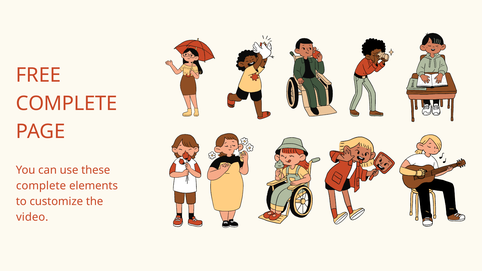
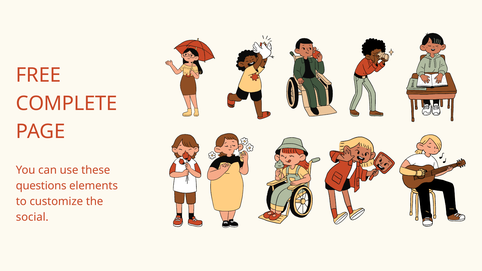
complete: complete -> questions (41, 186)
video: video -> social (32, 217)
